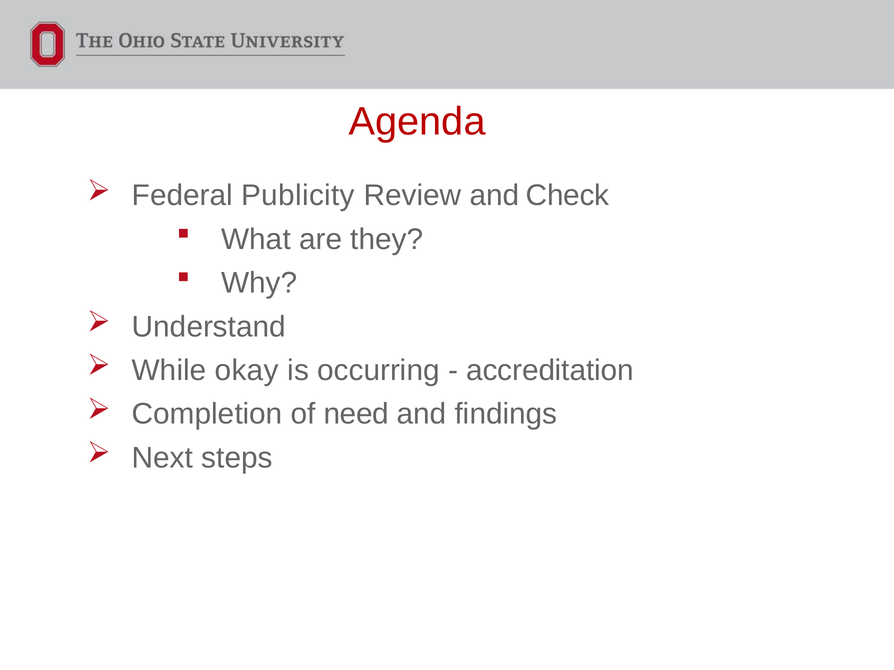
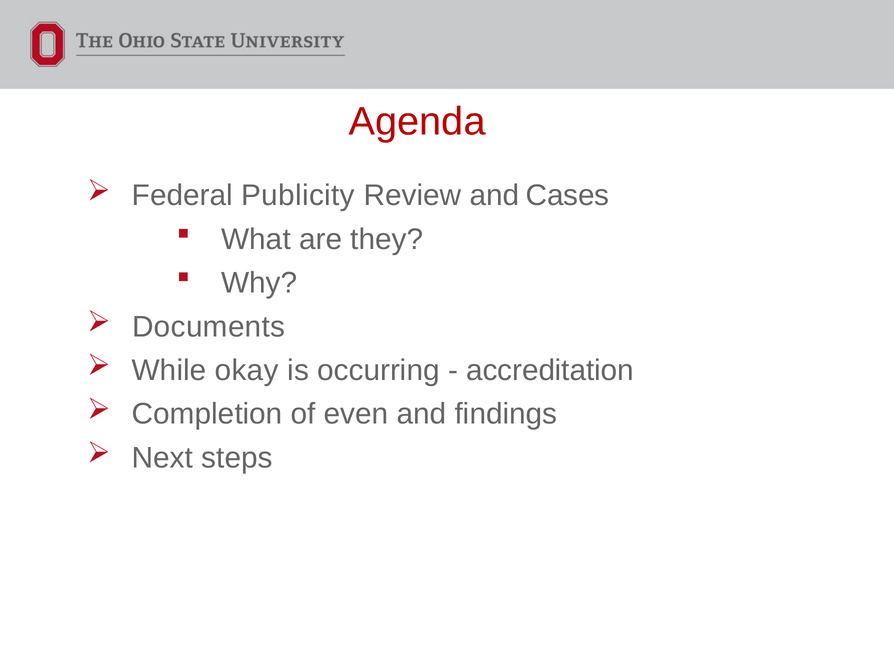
Check: Check -> Cases (568, 196)
Understand: Understand -> Documents (209, 327)
need: need -> even (356, 414)
